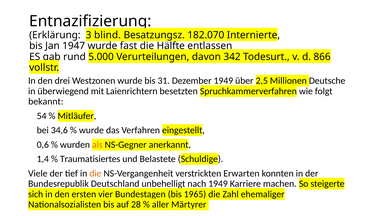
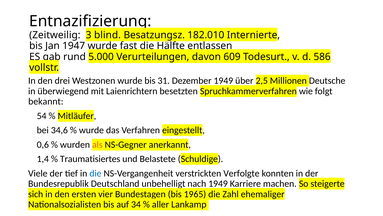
Erklärung: Erklärung -> Zeitweilig (55, 35)
182.070: 182.070 -> 182.010 (206, 35)
342: 342 -> 609 (232, 57)
866: 866 -> 586 (322, 57)
die colour: orange -> blue (95, 173)
Erwarten: Erwarten -> Verfolgte (241, 173)
28: 28 -> 34 (136, 204)
Märtyrer: Märtyrer -> Lankamp (189, 204)
